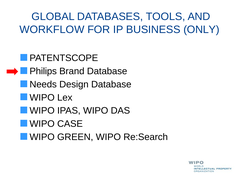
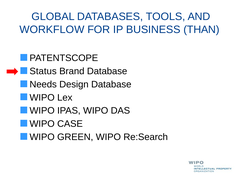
ONLY: ONLY -> THAN (201, 30)
Philips: Philips -> Status (43, 71)
